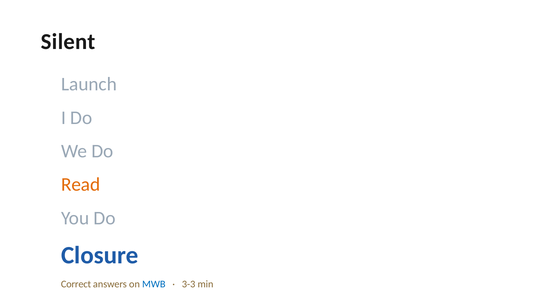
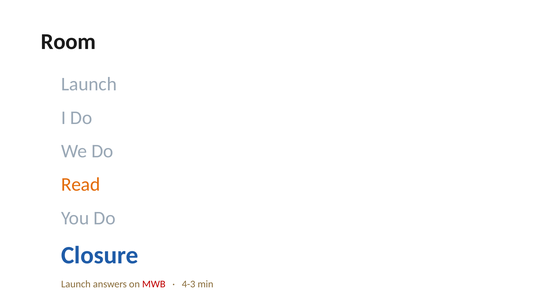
Silent: Silent -> Room (68, 42)
Correct: Correct -> Launch (76, 284)
MWB colour: blue -> red (154, 284)
3-3: 3-3 -> 4-3 (189, 284)
